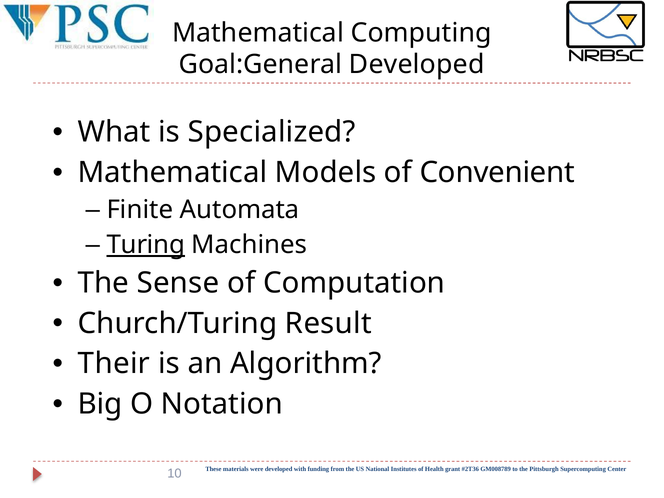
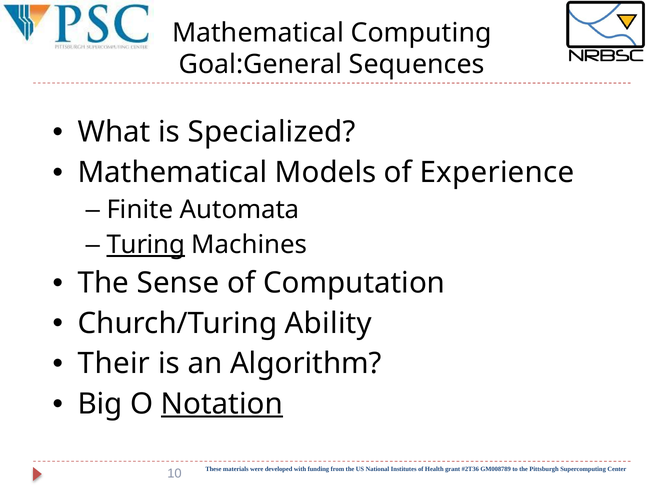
Goal:General Developed: Developed -> Sequences (417, 65)
Convenient: Convenient -> Experience (497, 172)
Result: Result -> Ability (328, 323)
Notation underline: none -> present (222, 404)
